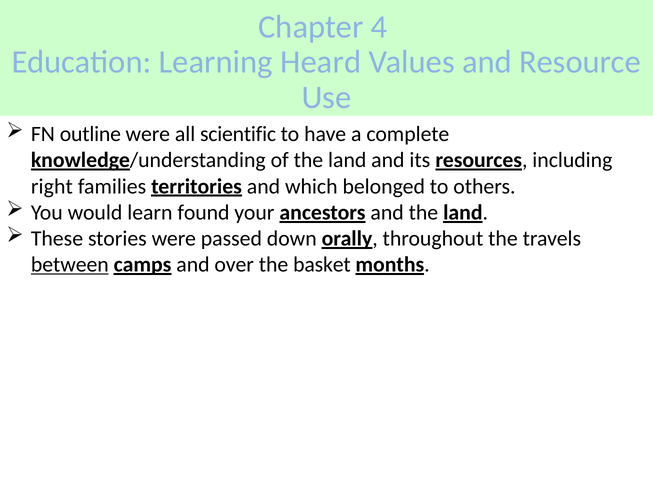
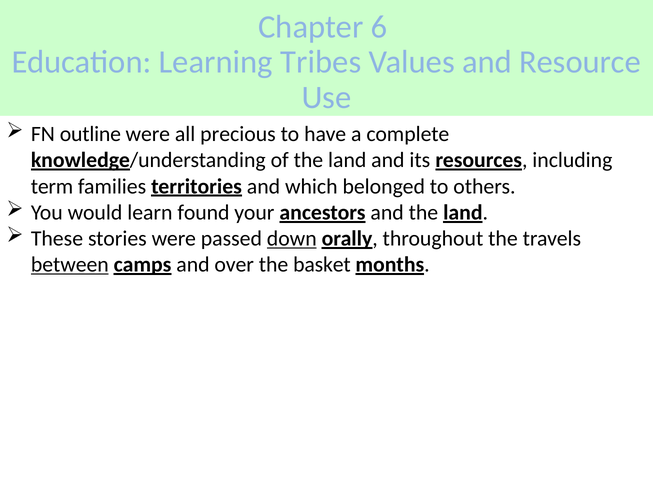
4: 4 -> 6 (379, 27)
Heard: Heard -> Tribes (321, 62)
scientific: scientific -> precious (238, 134)
right: right -> term (52, 186)
down underline: none -> present (292, 238)
